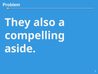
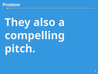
aside: aside -> pitch (20, 48)
